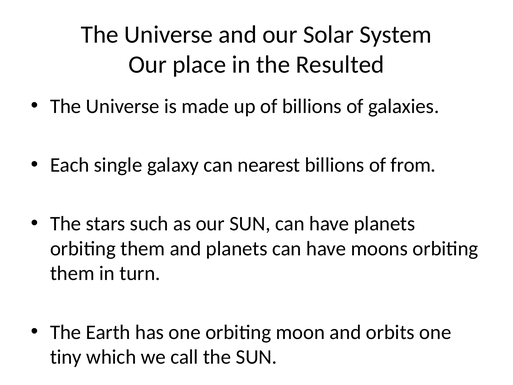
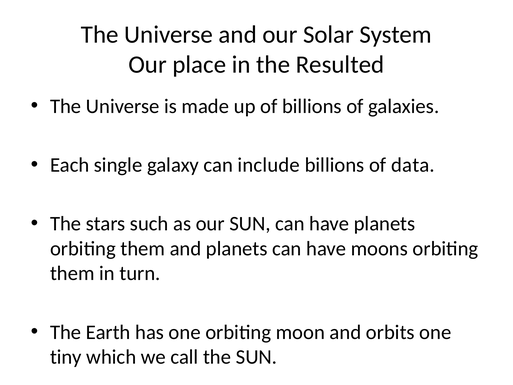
nearest: nearest -> include (269, 165)
from: from -> data (413, 165)
